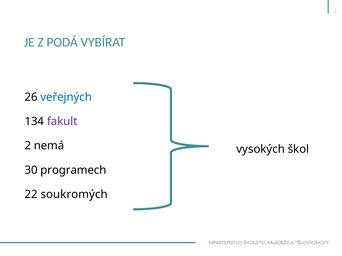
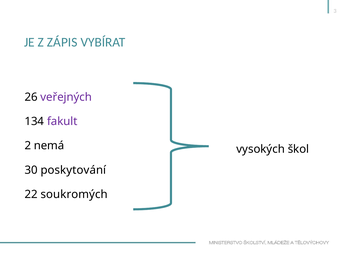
PODÁ: PODÁ -> ZÁPIS (62, 42)
veřejných colour: blue -> purple (66, 97)
programech: programech -> poskytování (73, 170)
